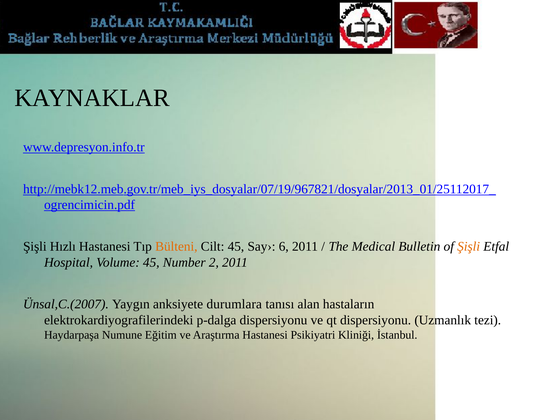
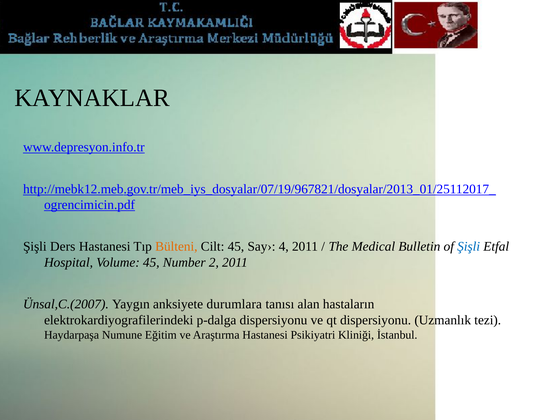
Hızlı: Hızlı -> Ders (63, 247)
6: 6 -> 4 (284, 247)
Şişli colour: orange -> blue (469, 247)
